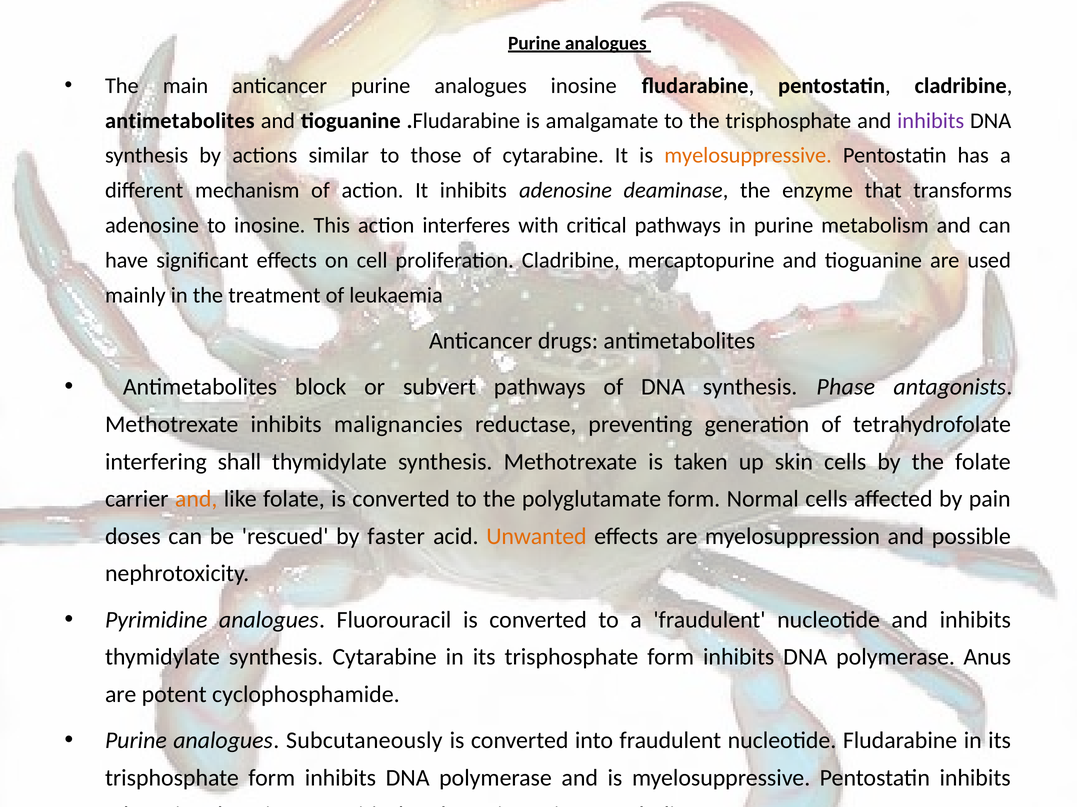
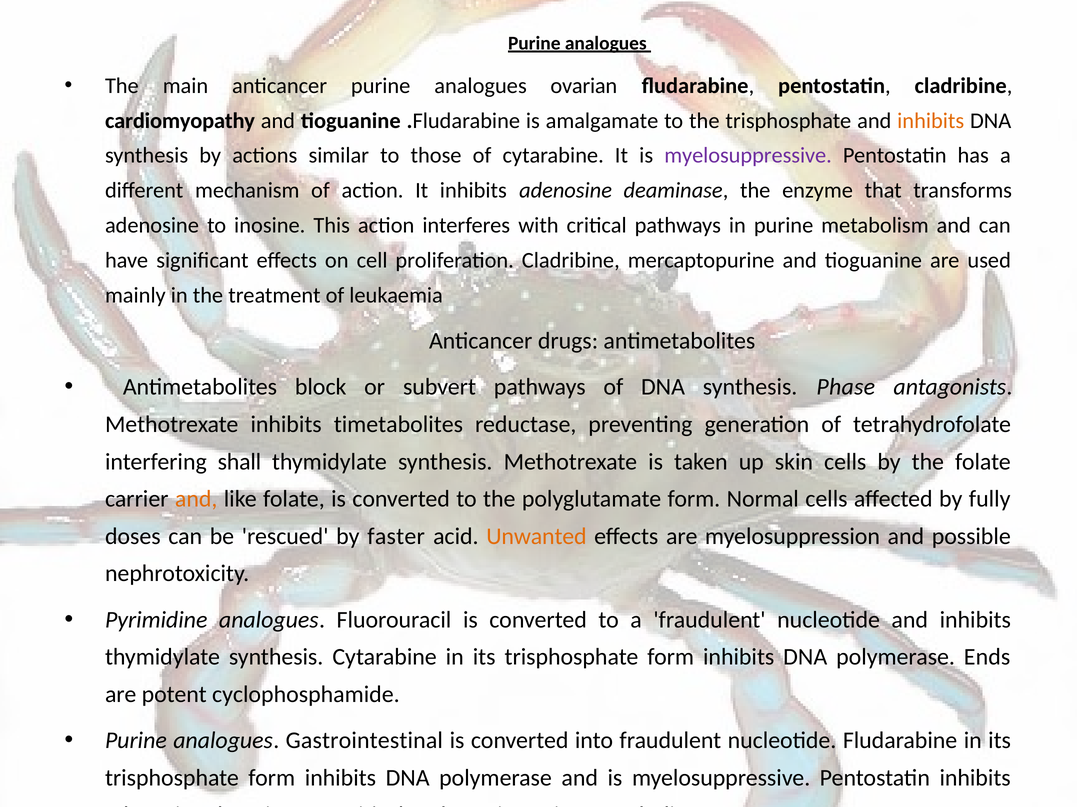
analogues inosine: inosine -> ovarian (584, 86)
antimetabolites: antimetabolites -> cardiomyopathy (180, 121)
inhibits colour: purple -> orange (931, 121)
myelosuppressive colour: orange -> purple (748, 156)
malignancies: malignancies -> timetabolites (398, 425)
pain: pain -> fully (990, 499)
Anus: Anus -> Ends (987, 658)
Subcutaneously: Subcutaneously -> Gastrointestinal (364, 741)
